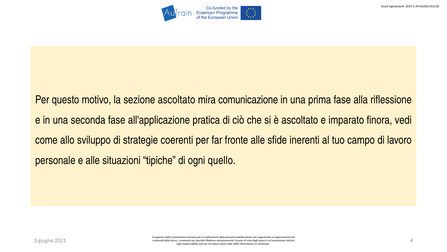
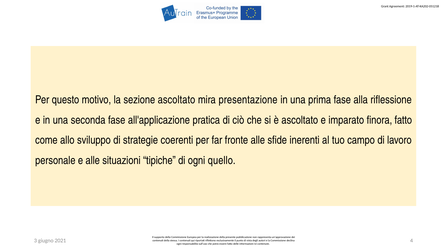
comunicazione: comunicazione -> presentazione (248, 100)
finora vedi: vedi -> fatto (403, 120)
